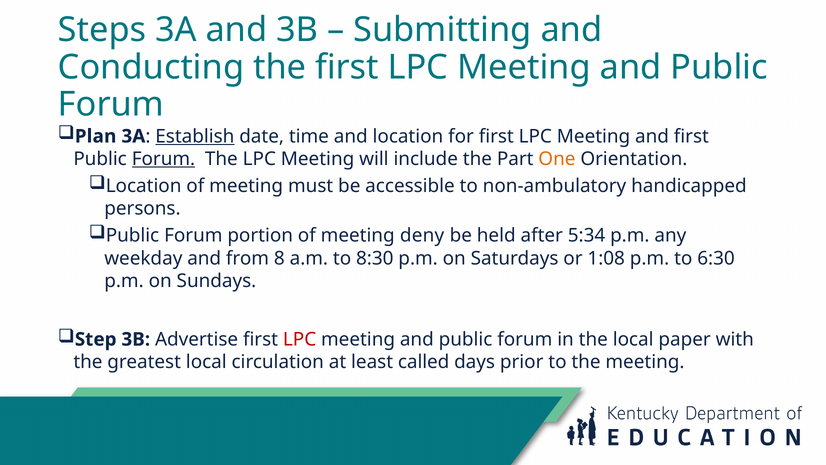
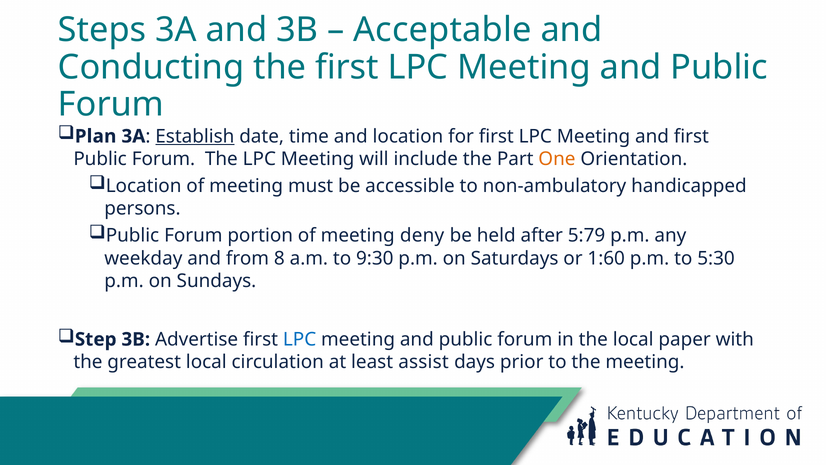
Submitting: Submitting -> Acceptable (442, 30)
Forum underline: present -> none (163, 159)
5:34: 5:34 -> 5:79 (587, 236)
8:30: 8:30 -> 9:30 (375, 258)
1:08: 1:08 -> 1:60 (606, 258)
6:30: 6:30 -> 5:30 (716, 258)
LPC colour: red -> blue (300, 339)
called: called -> assist (424, 362)
